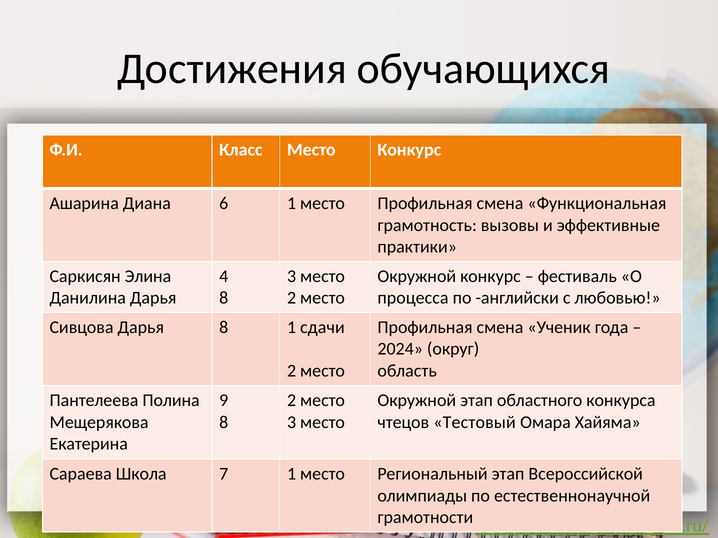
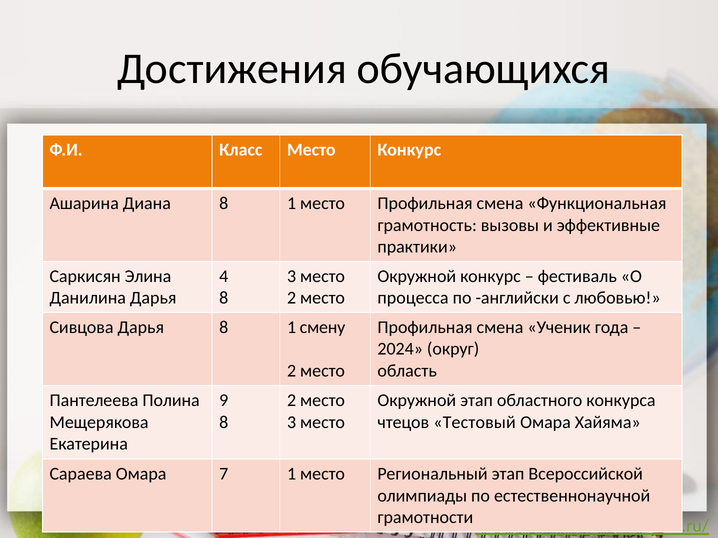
Диана 6: 6 -> 8 (224, 203)
сдачи: сдачи -> смену (323, 327)
Сараева Школа: Школа -> Омара (141, 474)
